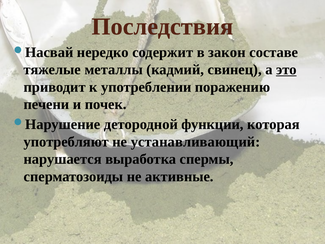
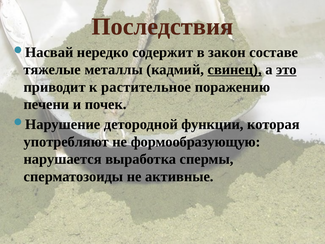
свинец underline: none -> present (235, 70)
употреблении: употреблении -> растительное (146, 87)
устанавливающий: устанавливающий -> формообразующую (196, 142)
